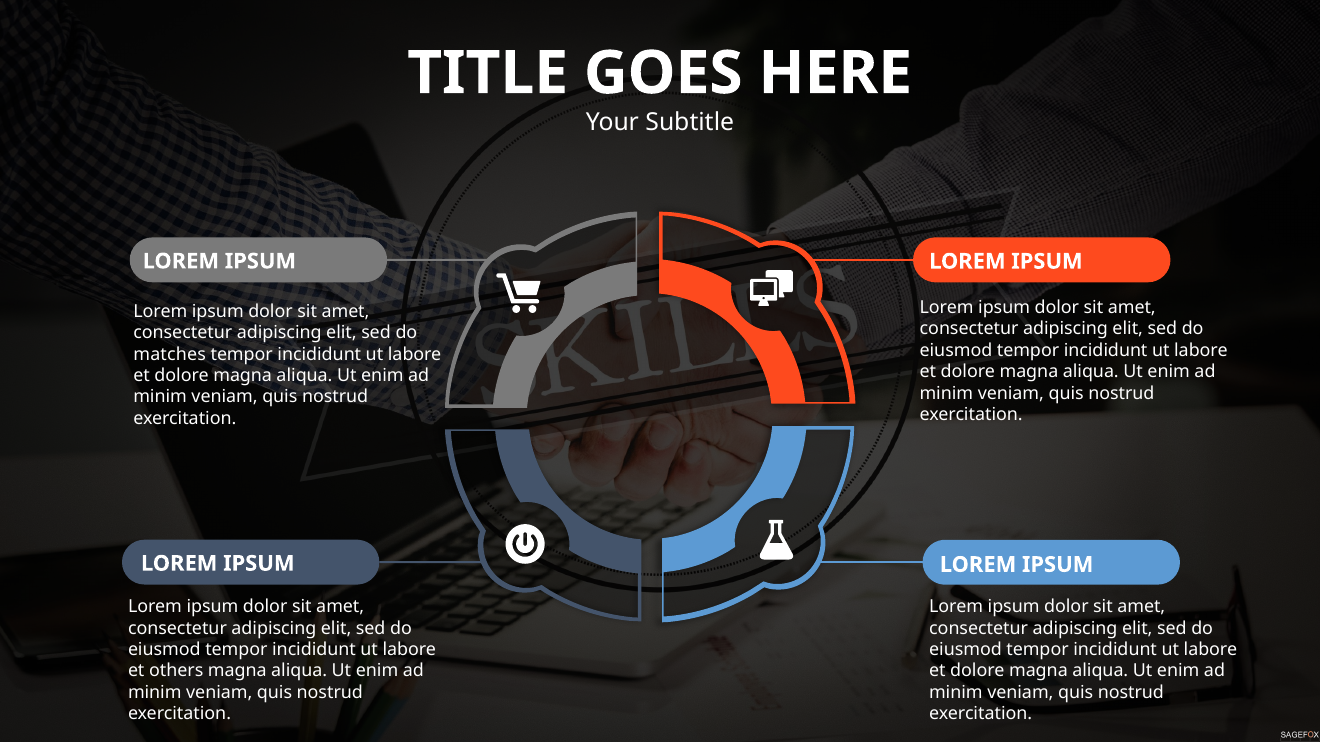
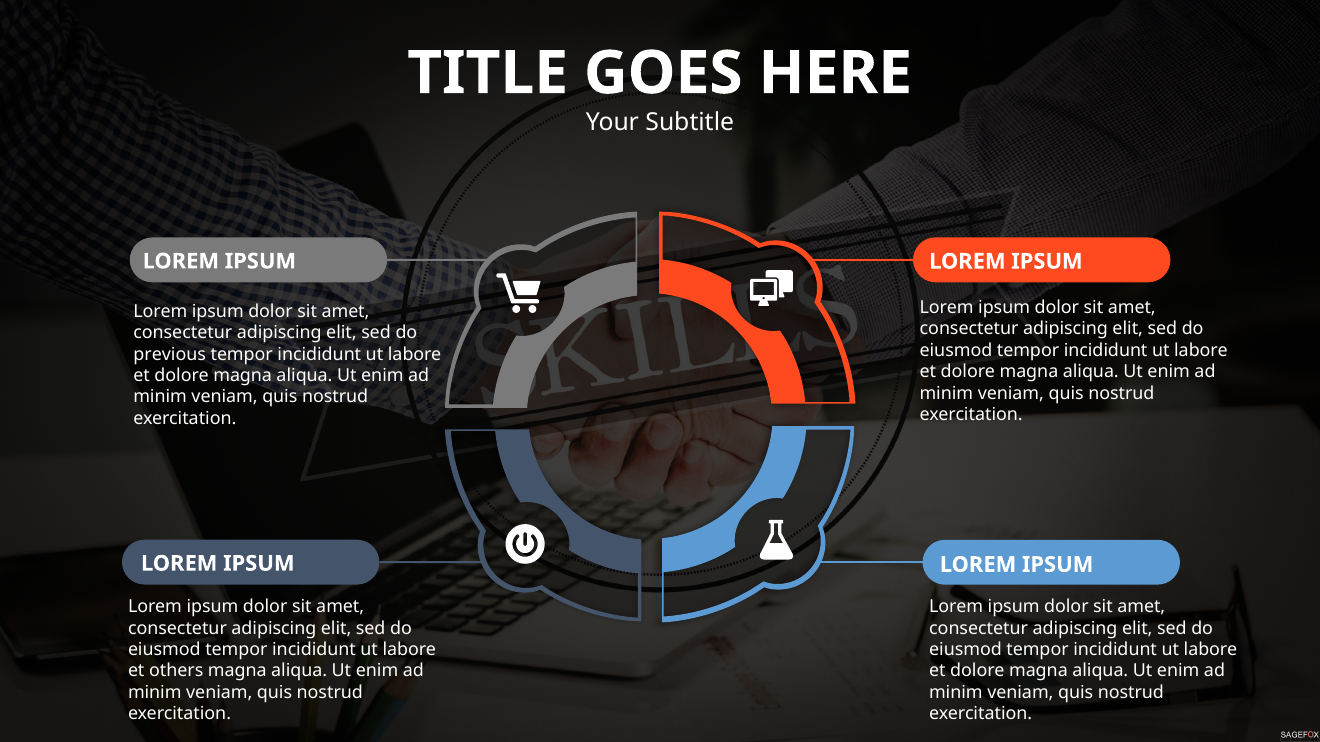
matches: matches -> previous (170, 354)
